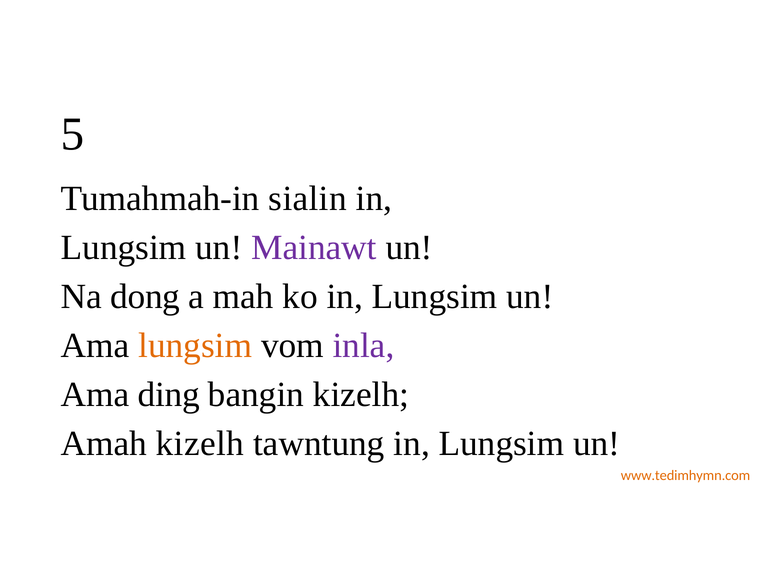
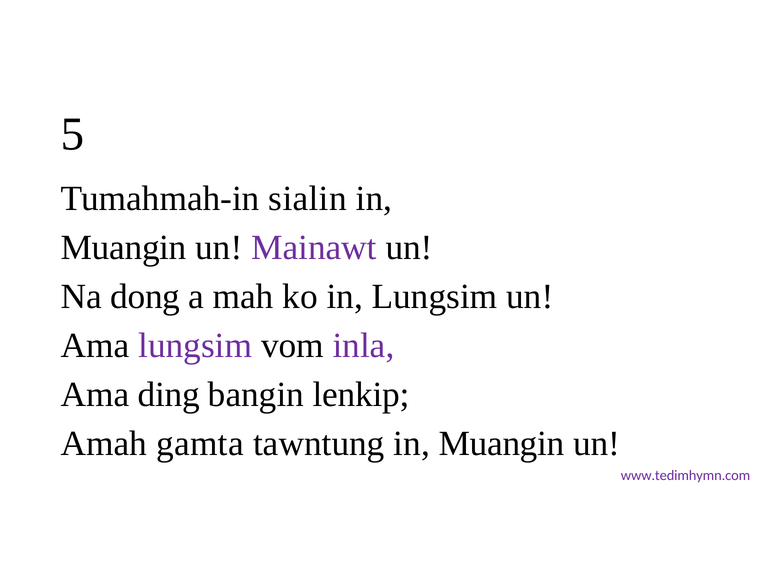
Lungsim: Lungsim -> Muangin (124, 248)
lungsim colour: orange -> purple (195, 346)
bangin kizelh: kizelh -> lenkip (361, 395)
Amah kizelh: kizelh -> gamta (200, 443)
tawntung in Lungsim: Lungsim -> Muangin (502, 443)
www.tedimhymn.com colour: orange -> purple (686, 476)
